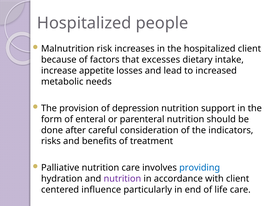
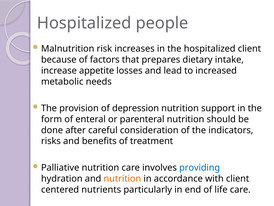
excesses: excesses -> prepares (161, 60)
nutrition colour: purple -> orange (122, 178)
influence: influence -> nutrients (101, 189)
